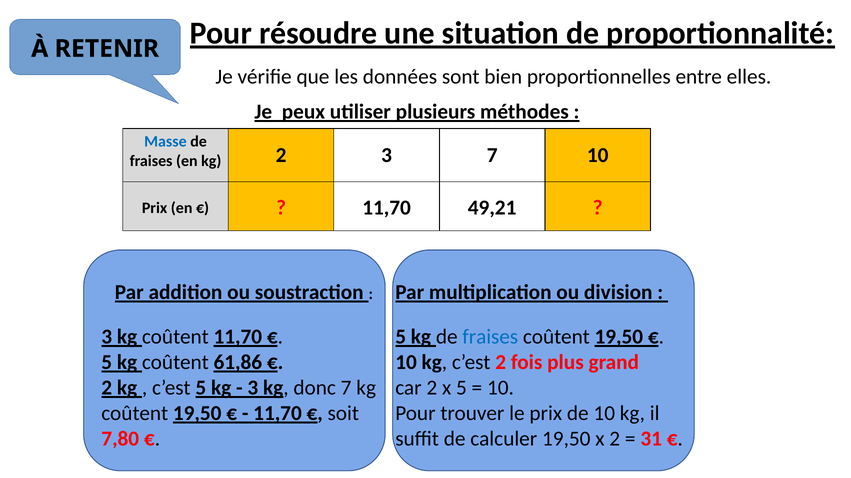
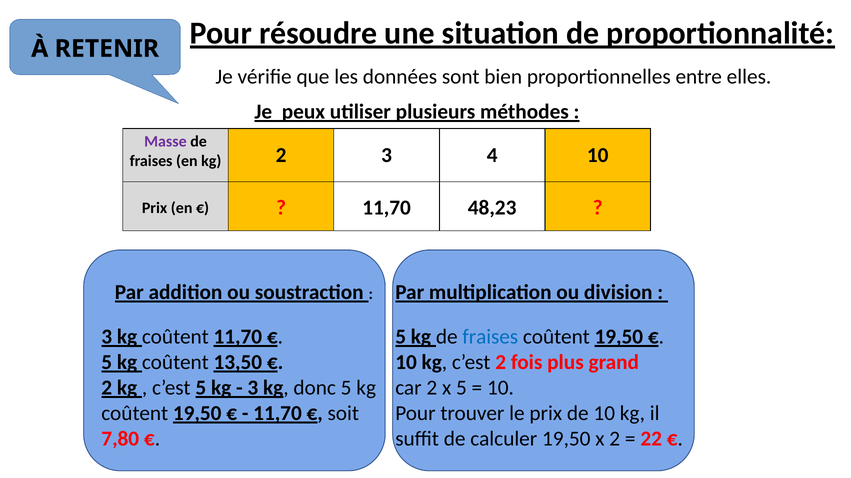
Masse colour: blue -> purple (165, 142)
3 7: 7 -> 4 (492, 156)
49,21: 49,21 -> 48,23 (492, 208)
61,86: 61,86 -> 13,50 (238, 363)
donc 7: 7 -> 5 (346, 388)
31: 31 -> 22 (651, 439)
